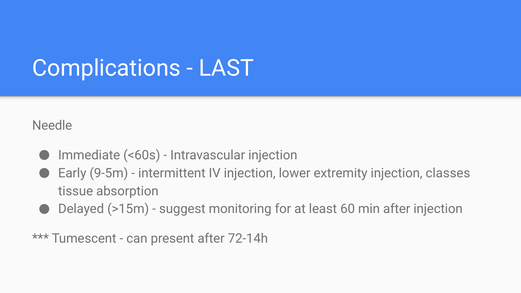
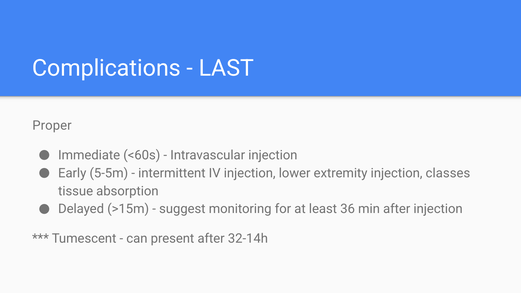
Needle: Needle -> Proper (52, 126)
9-5m: 9-5m -> 5-5m (109, 173)
60: 60 -> 36 (348, 209)
72-14h: 72-14h -> 32-14h (248, 239)
